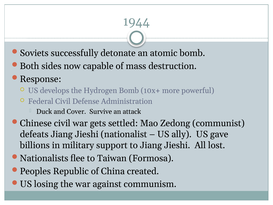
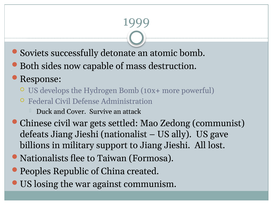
1944: 1944 -> 1999 (136, 21)
